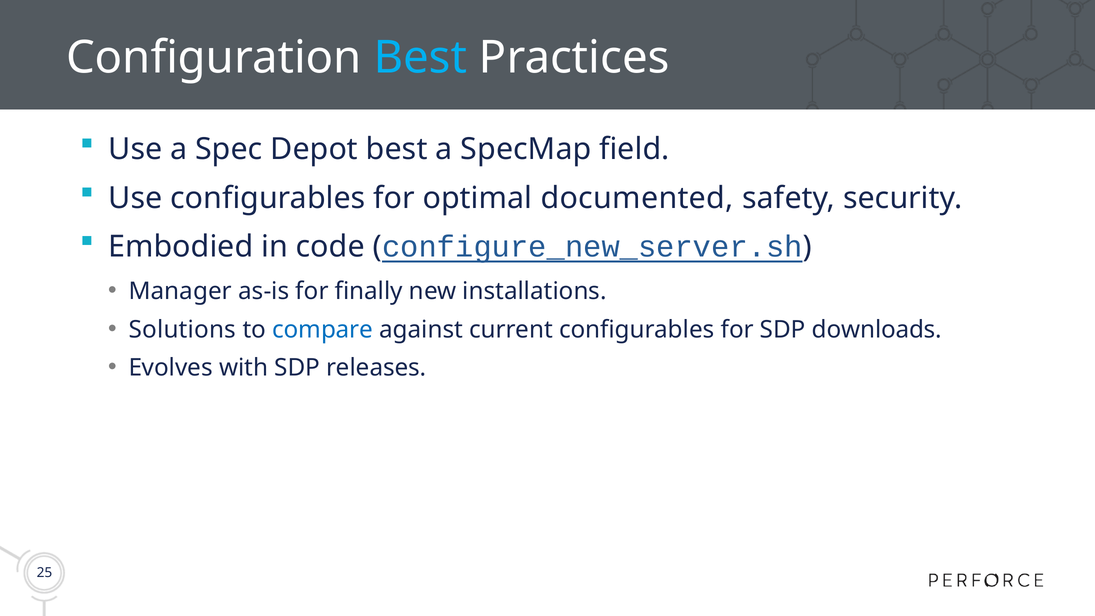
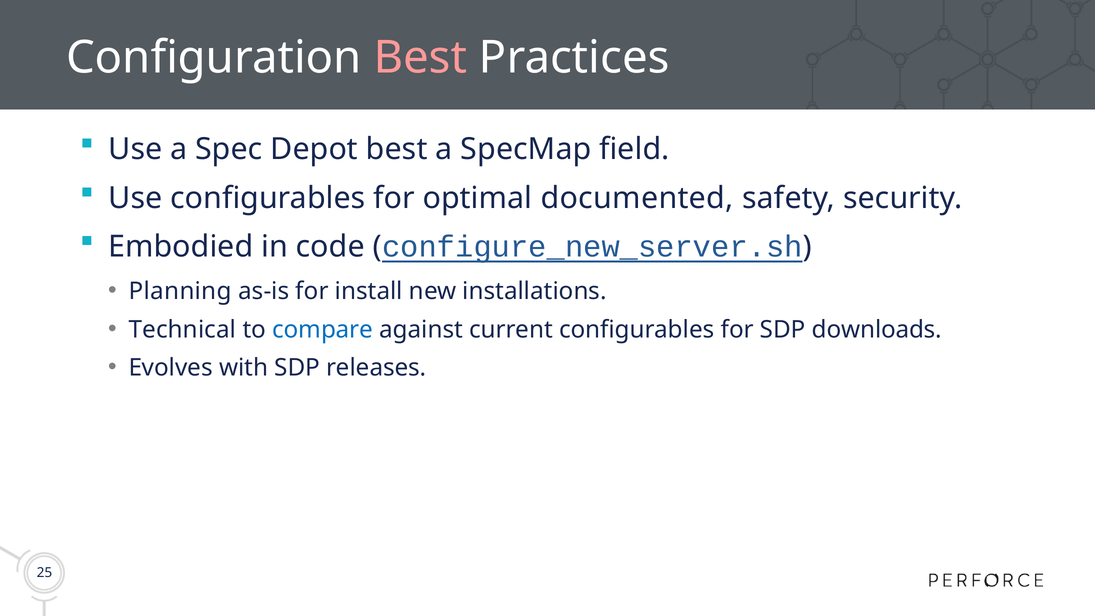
Best colour: light blue -> pink (420, 58)
Manager: Manager -> Planning (180, 291)
finally: finally -> install (369, 291)
Solutions: Solutions -> Technical (182, 330)
